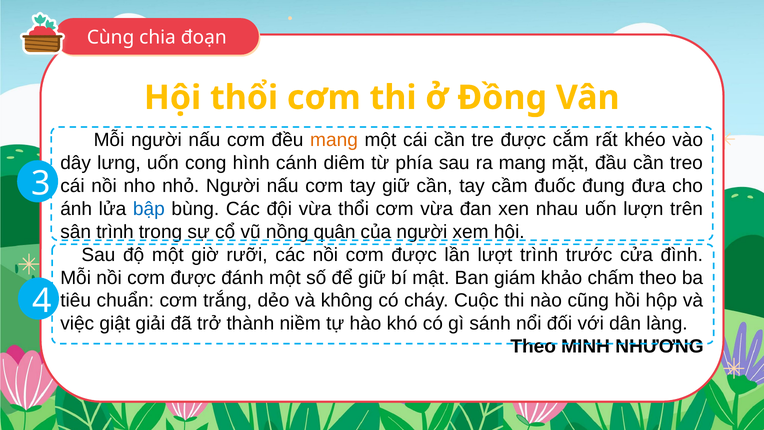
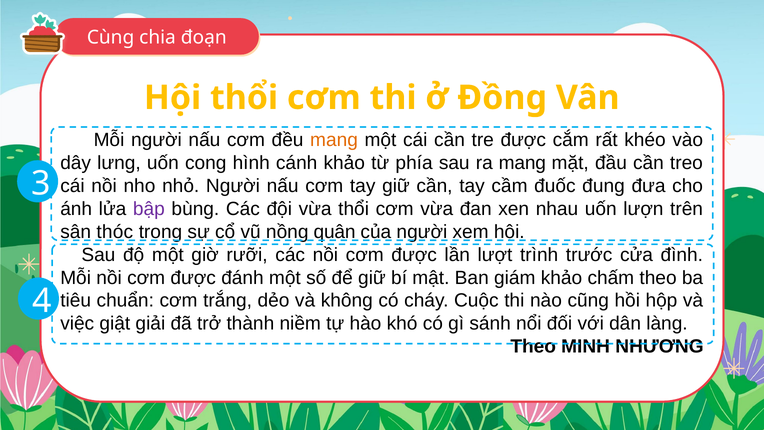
cánh diêm: diêm -> khảo (344, 163)
bập colour: blue -> purple (149, 209)
sân trình: trình -> thóc (115, 232)
